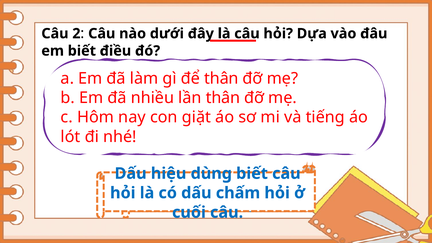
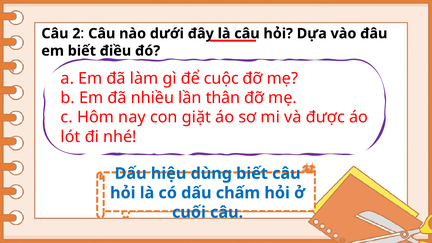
để thân: thân -> cuộc (221, 78)
tiếng: tiếng -> được (325, 117)
